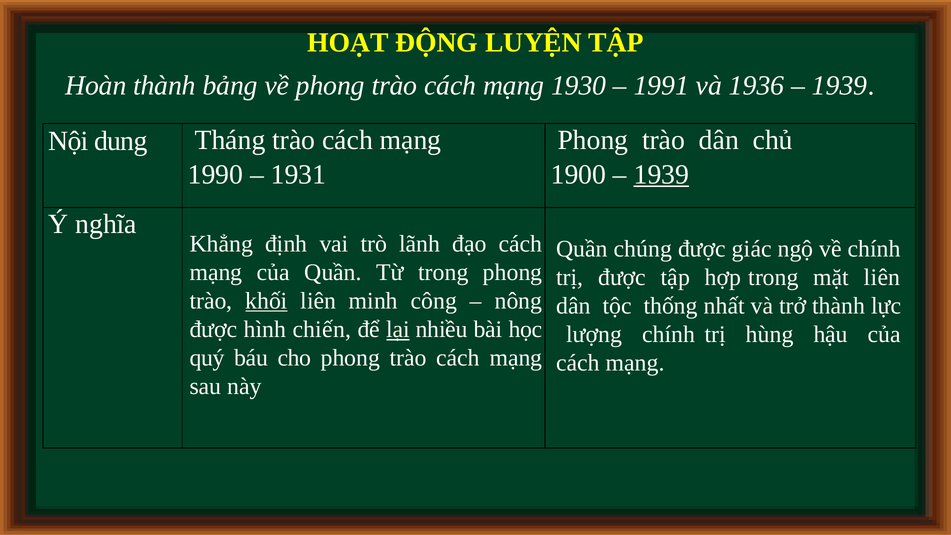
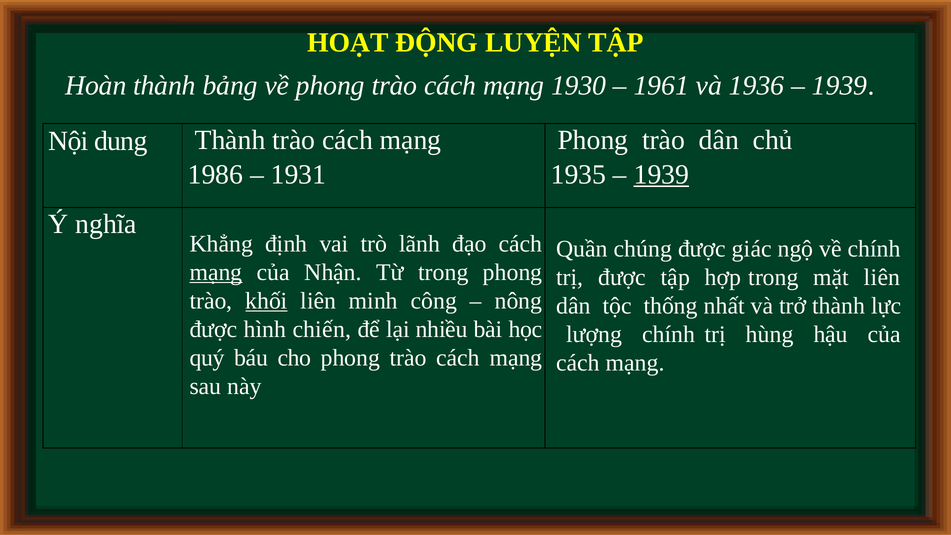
1991: 1991 -> 1961 (661, 85)
dung Tháng: Tháng -> Thành (230, 140)
1990: 1990 -> 1986 (215, 174)
1900: 1900 -> 1935 (578, 174)
mạng underline: none -> present (216, 272)
của Quần: Quần -> Nhận (333, 272)
lại underline: present -> none (398, 329)
